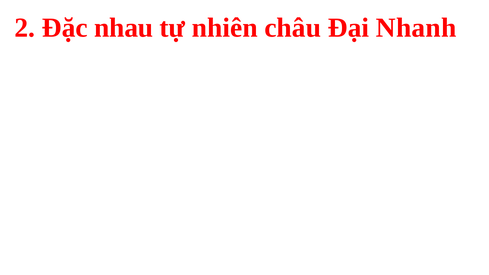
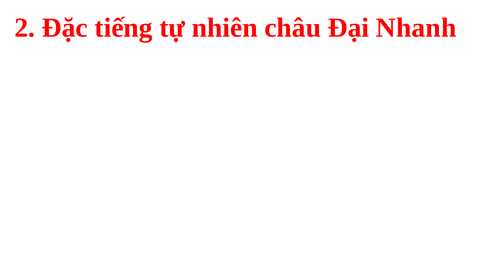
nhau: nhau -> tiếng (124, 28)
